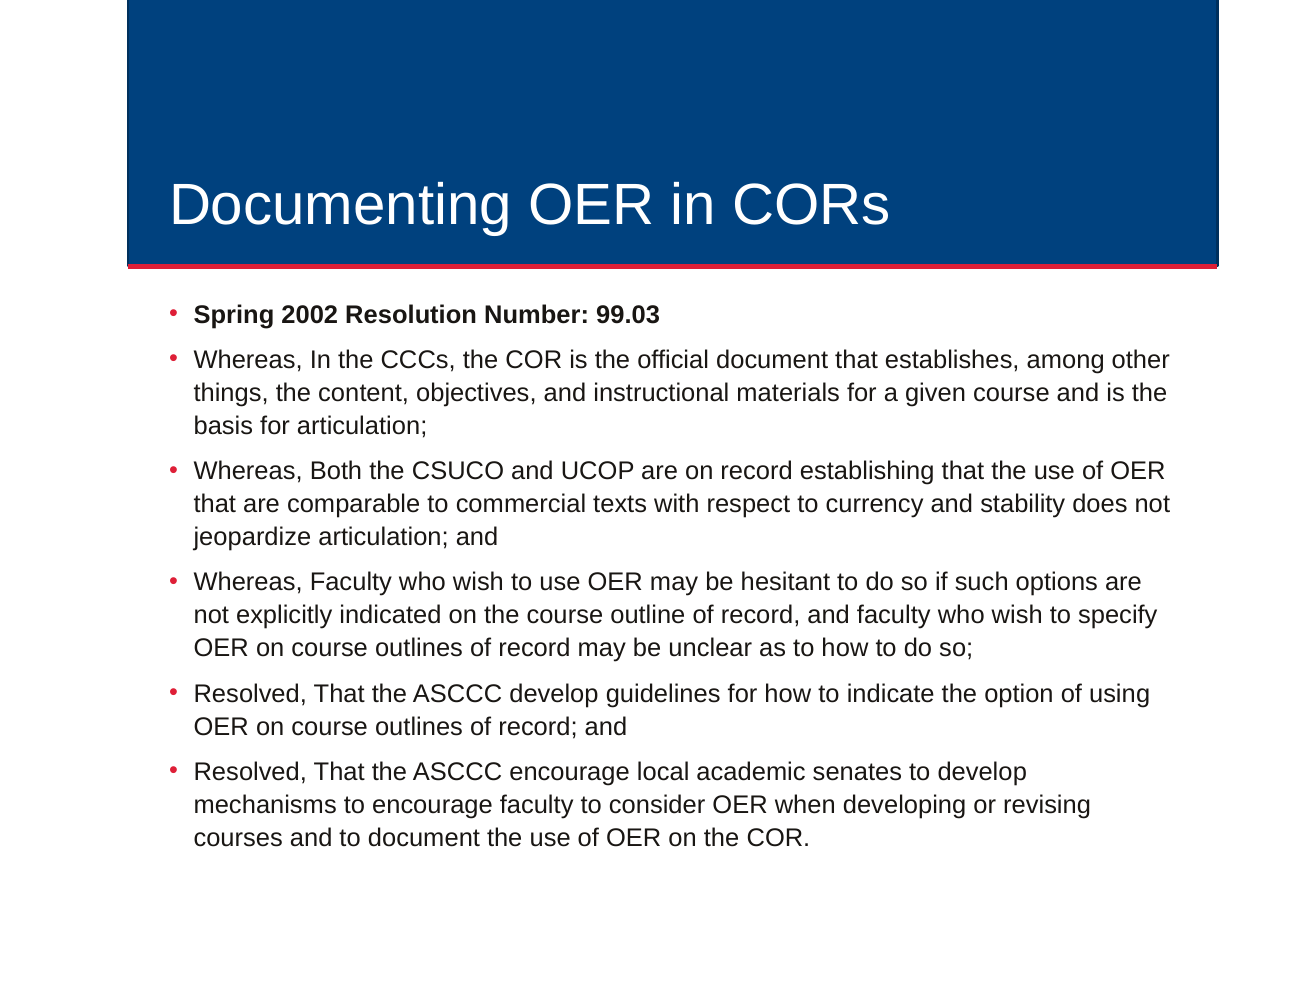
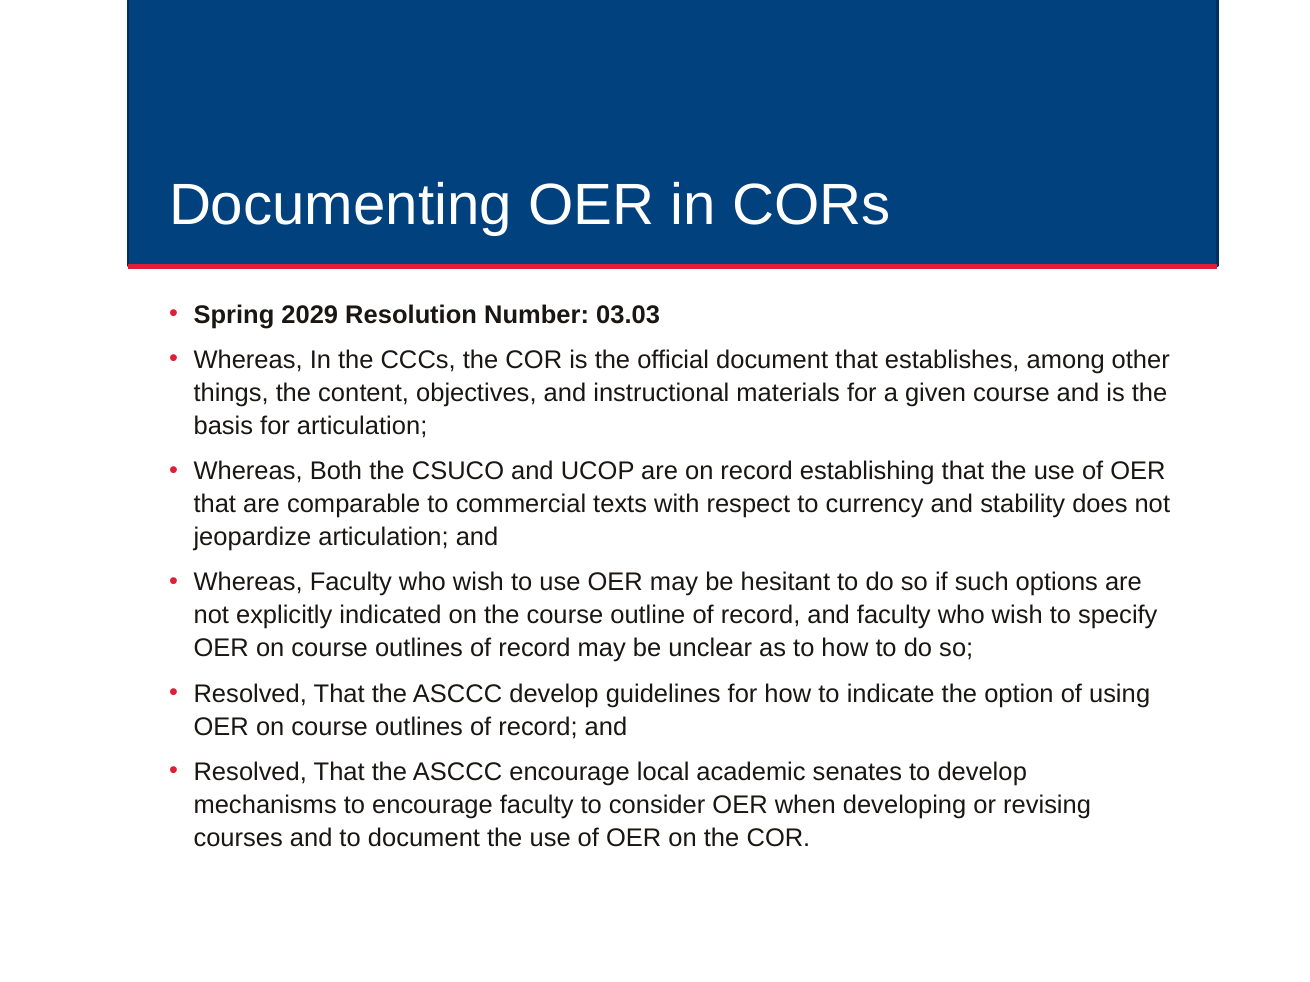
2002: 2002 -> 2029 (310, 315)
99.03: 99.03 -> 03.03 (628, 315)
